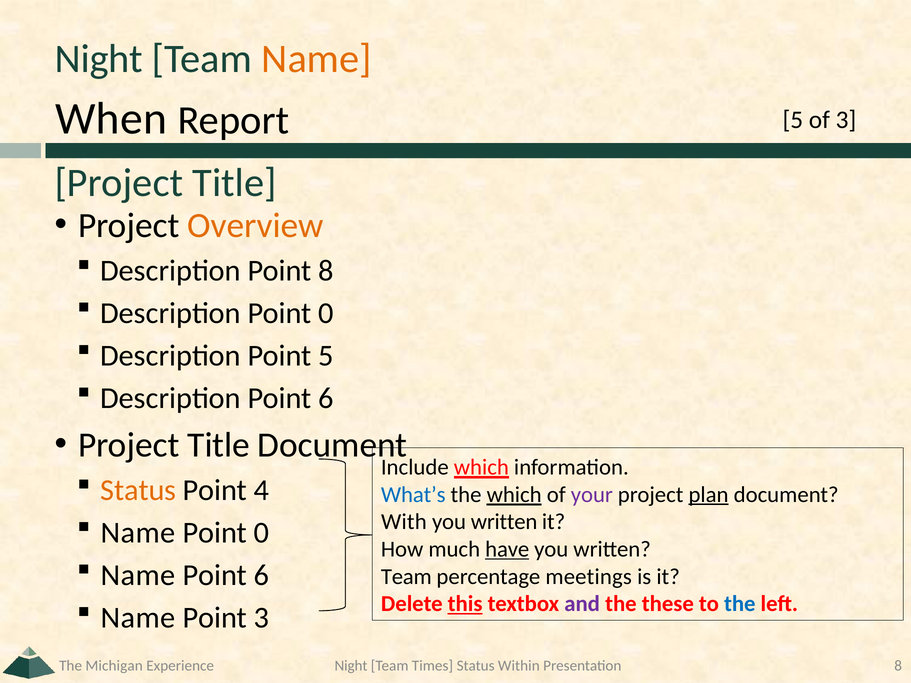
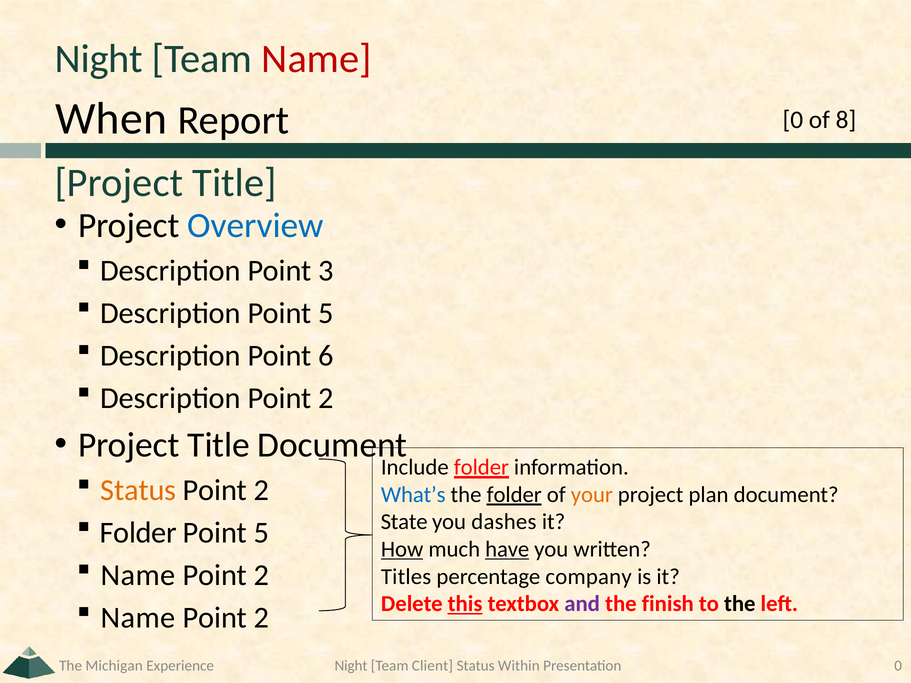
Name colour: orange -> red (317, 59)
5: 5 -> 0 (793, 120)
of 3: 3 -> 8 (846, 120)
Overview colour: orange -> blue (256, 226)
Point 8: 8 -> 3 (326, 271)
Description Point 0: 0 -> 5 (326, 313)
Point 5: 5 -> 6 (326, 356)
Description Point 6: 6 -> 2 (326, 398)
Include which: which -> folder (481, 467)
4: 4 -> 2 (261, 490)
the which: which -> folder (514, 495)
your colour: purple -> orange (592, 495)
plan underline: present -> none (709, 495)
With: With -> State (404, 522)
written: written -> dashes (504, 522)
Name: Name -> Folder (138, 533)
0: 0 -> 5 (261, 533)
How underline: none -> present (402, 549)
6: 6 -> 2 (261, 575)
Team: Team -> Titles (406, 577)
meetings: meetings -> company (589, 577)
these: these -> finish (668, 604)
the colour: blue -> black (740, 604)
3: 3 -> 2 (261, 618)
Times: Times -> Client (432, 666)
Presentation 8: 8 -> 0 (898, 666)
